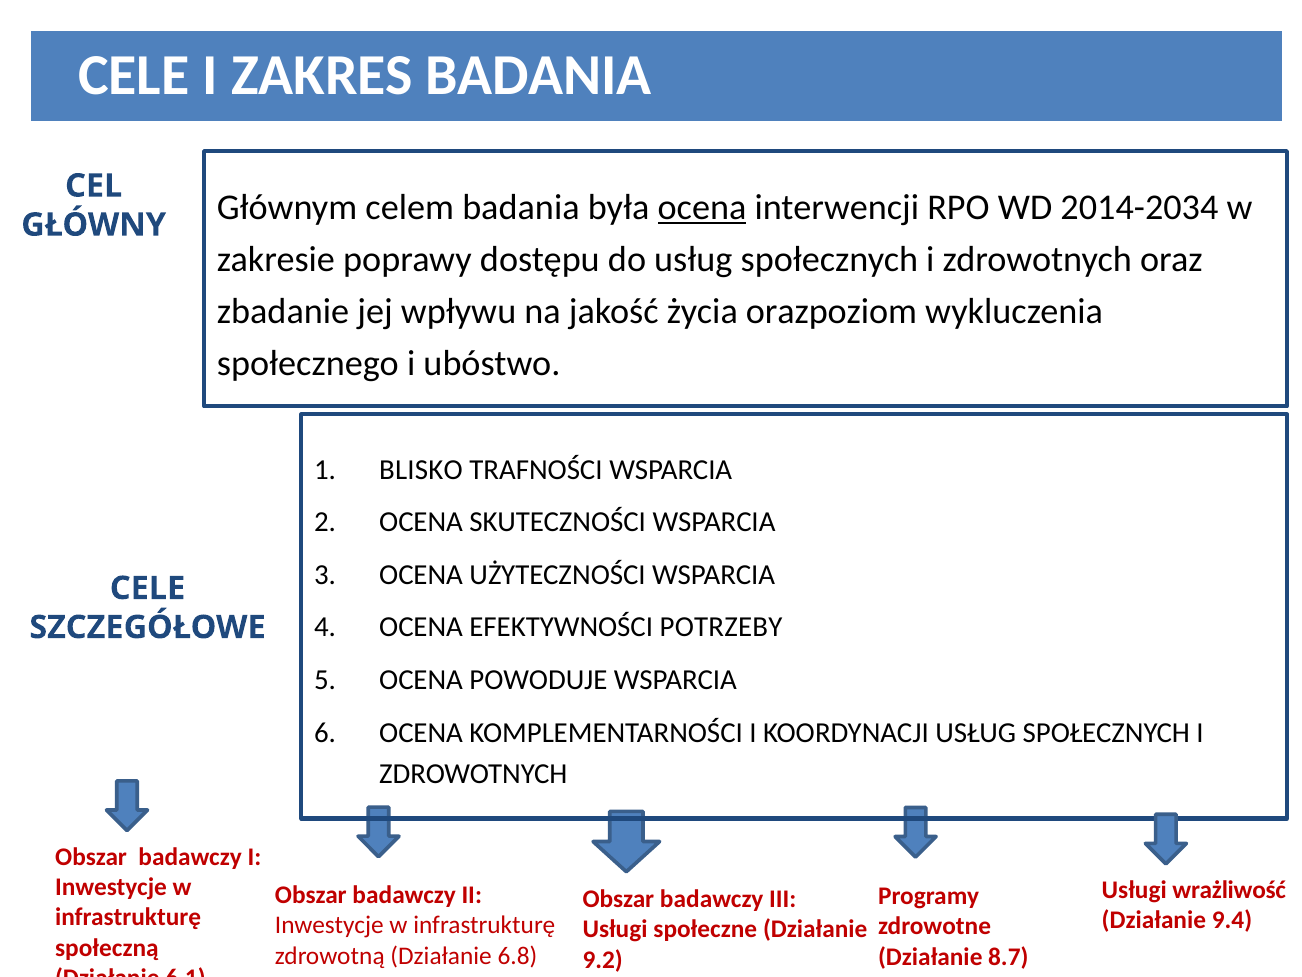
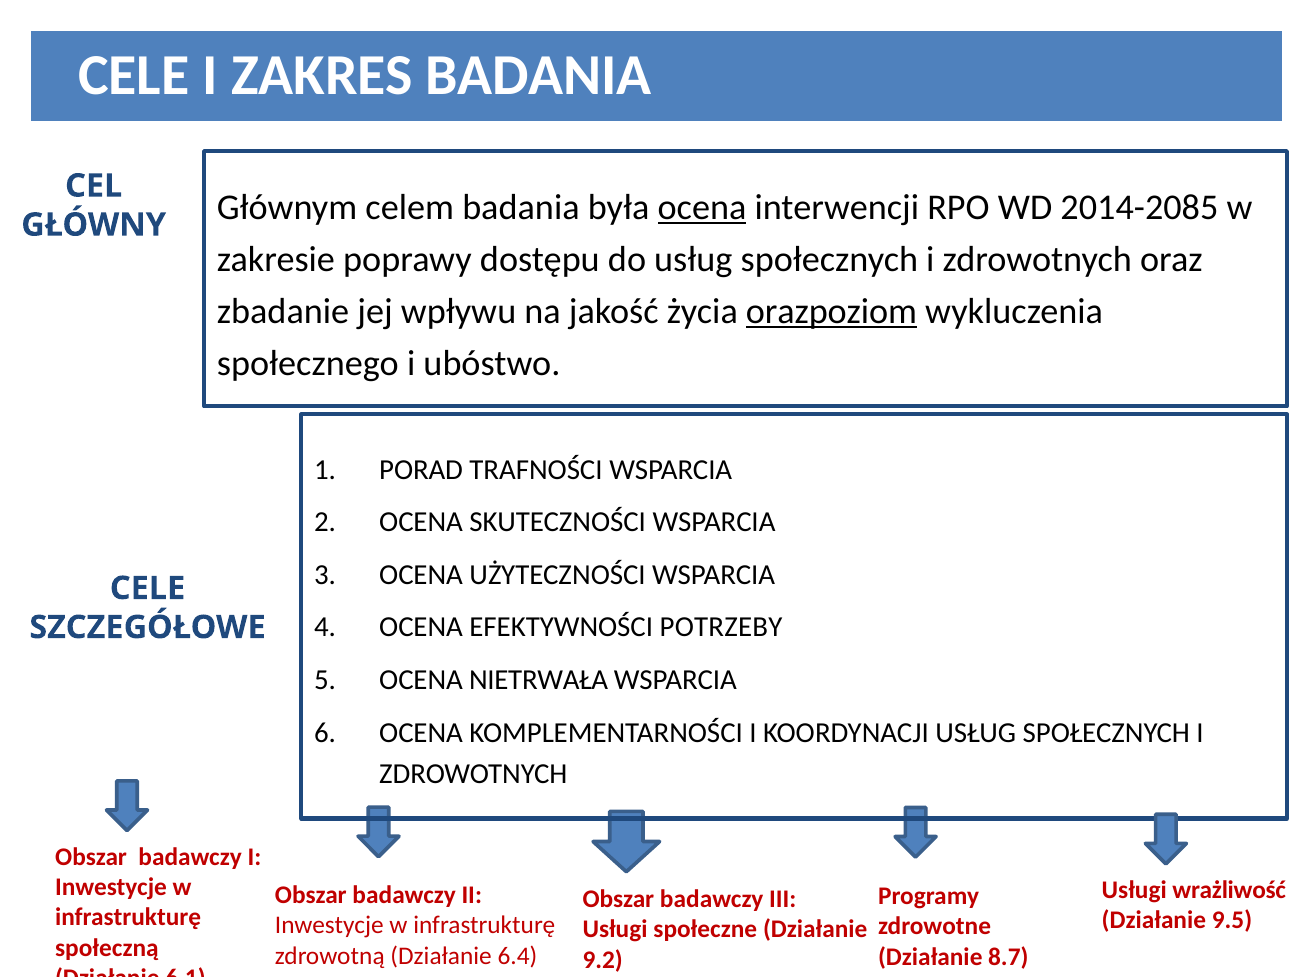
2014-2034: 2014-2034 -> 2014-2085 (1139, 207)
orazpoziom underline: none -> present (831, 312)
BLISKO: BLISKO -> PORAD (421, 470)
POWODUJE: POWODUJE -> NIETRWAŁA (539, 680)
9.4: 9.4 -> 9.5 (1232, 920)
6.8: 6.8 -> 6.4 (517, 955)
